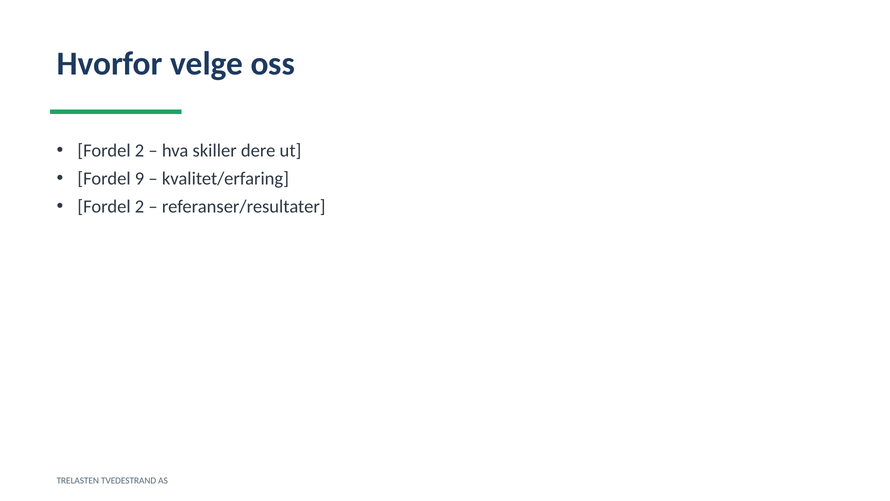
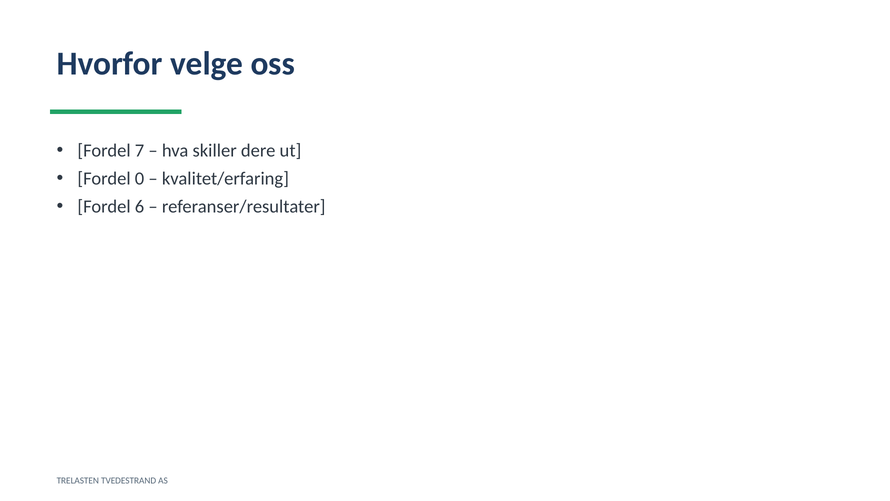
2: 2 -> 7 (140, 151)
9: 9 -> 0 (140, 179)
2: 2 -> 6 (140, 206)
